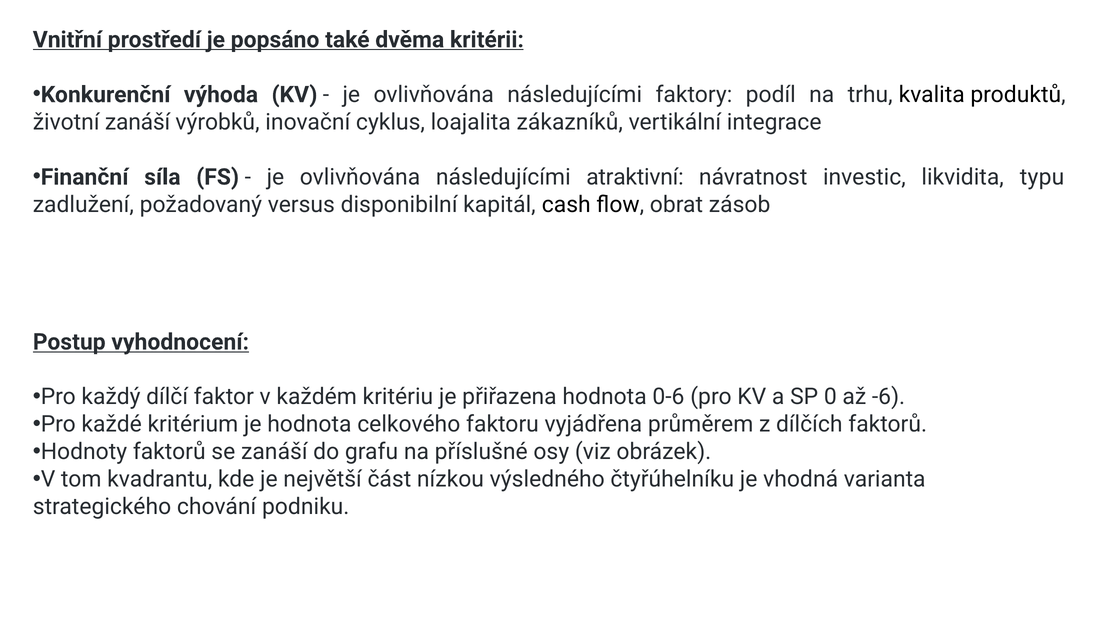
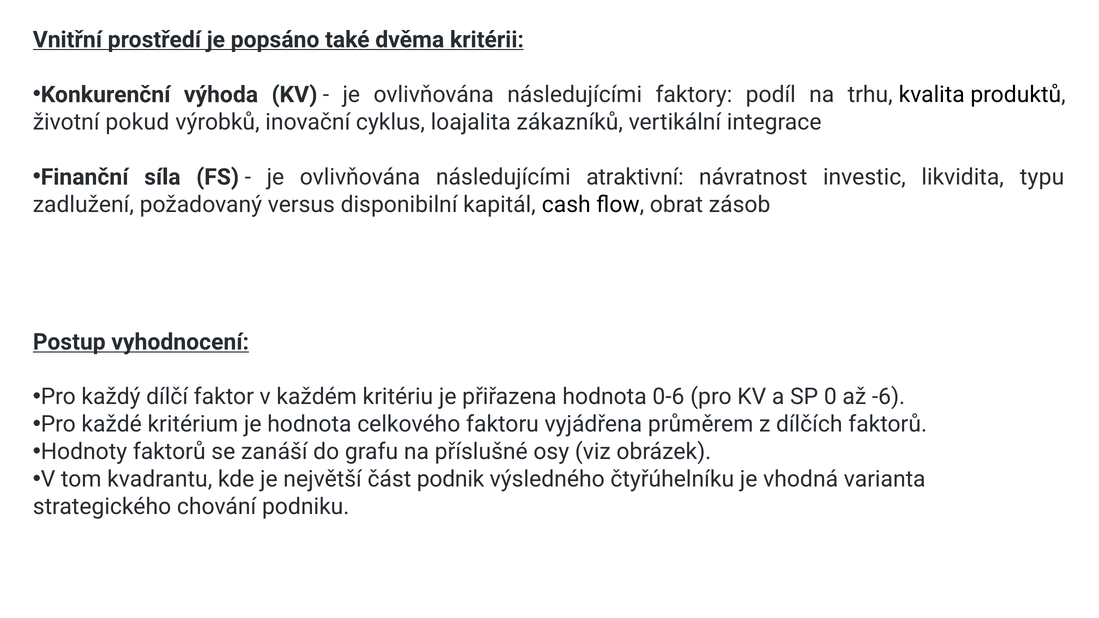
životní zanáší: zanáší -> pokud (137, 122)
nízkou: nízkou -> podnik (451, 479)
